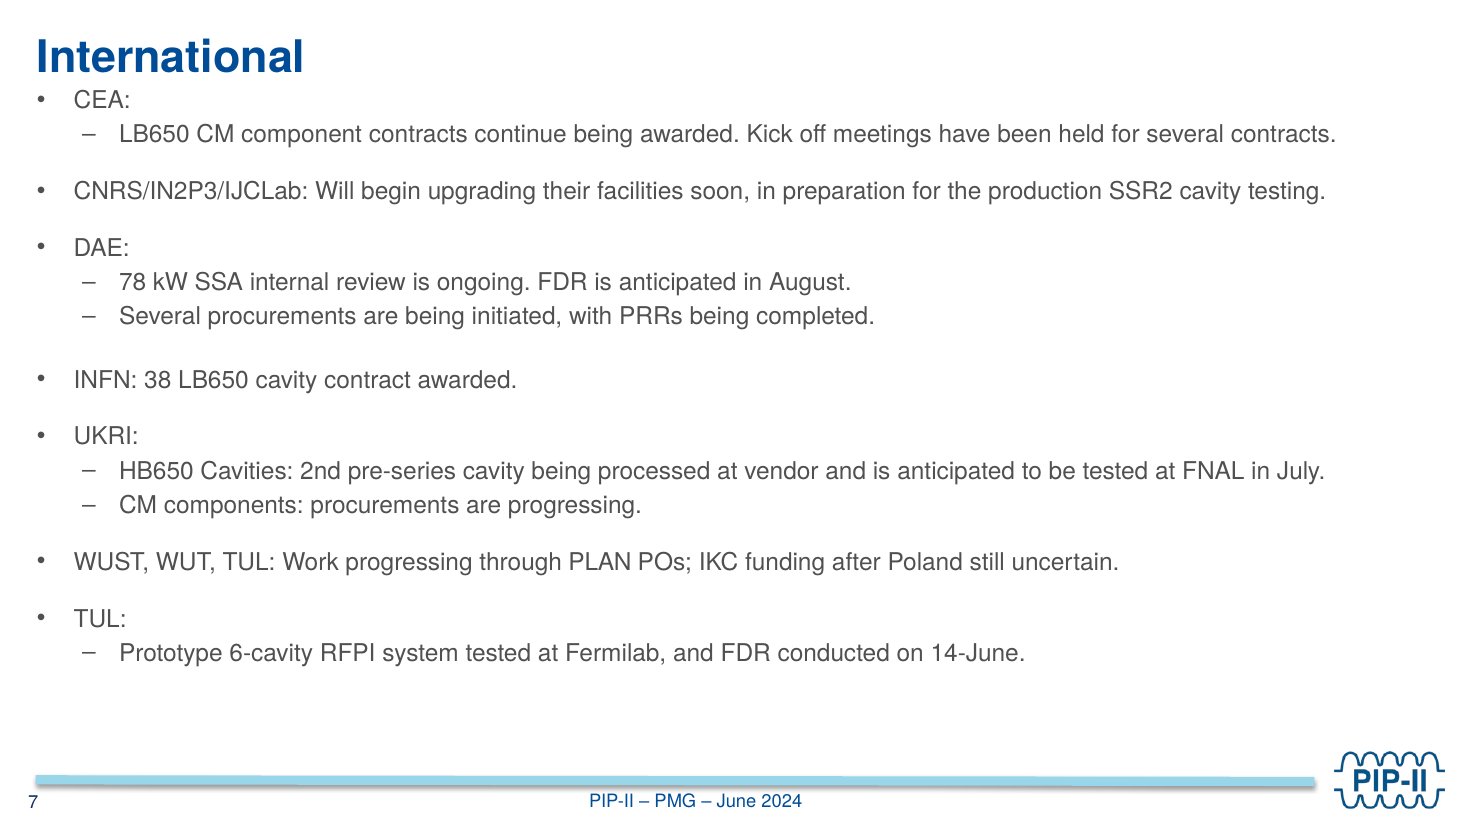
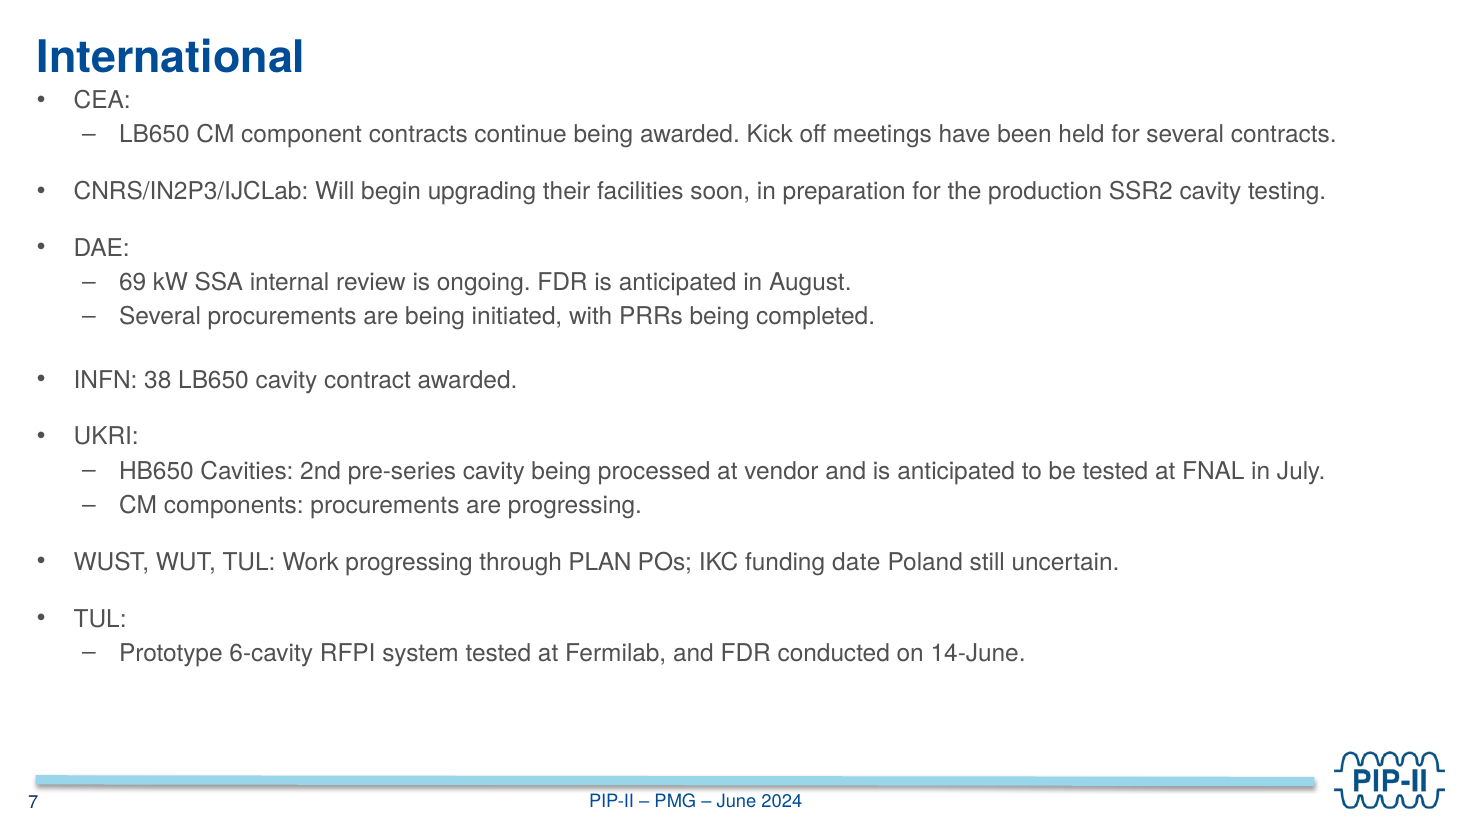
78: 78 -> 69 (133, 283)
after: after -> date (856, 562)
